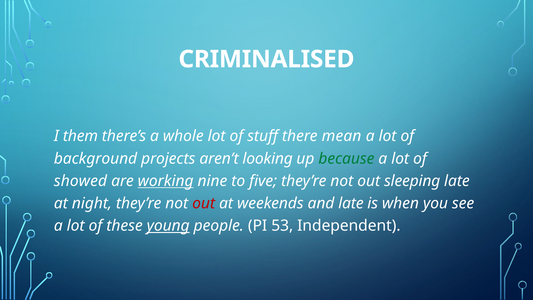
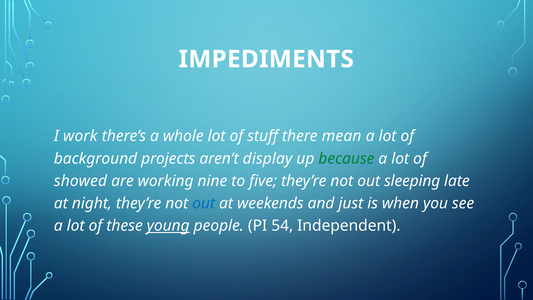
CRIMINALISED: CRIMINALISED -> IMPEDIMENTS (266, 59)
them: them -> work (80, 136)
looking: looking -> display (268, 158)
working underline: present -> none (166, 181)
out colour: red -> blue (204, 203)
and late: late -> just (351, 203)
53: 53 -> 54 (282, 226)
